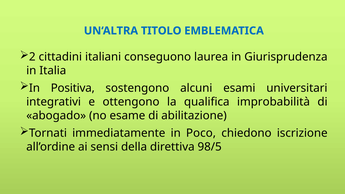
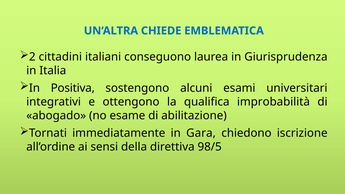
TITOLO: TITOLO -> CHIEDE (161, 31)
Poco: Poco -> Gara (201, 133)
